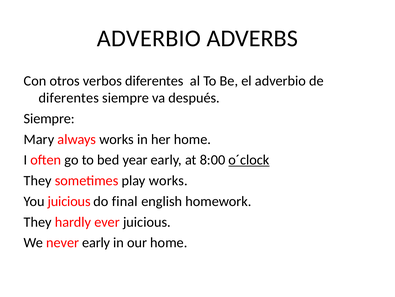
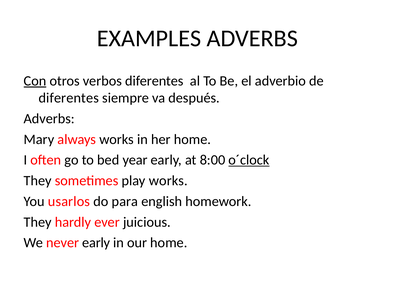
ADVERBIO: ADVERBIO -> EXAMPLES (149, 38)
Con underline: none -> present (35, 81)
Siempre: Siempre -> Adverbs (49, 118)
You juicious: juicious -> usarlos (69, 201)
final: final -> para (125, 201)
